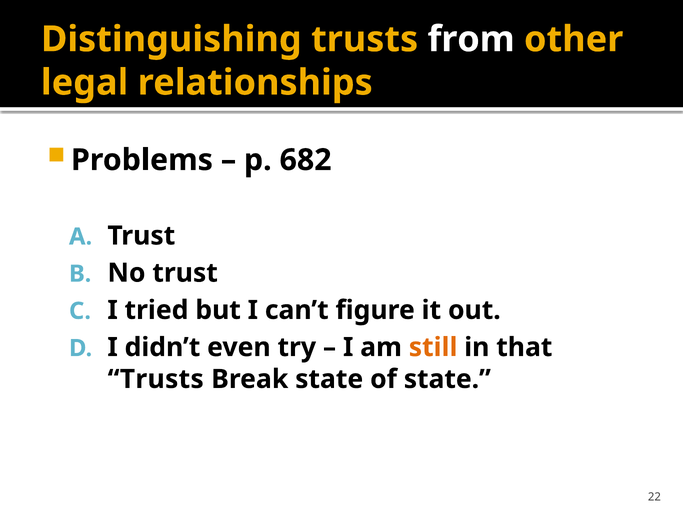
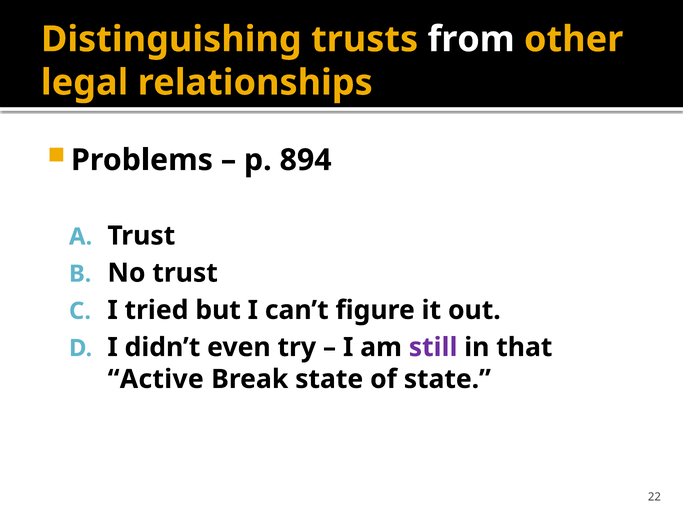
682: 682 -> 894 (306, 160)
still colour: orange -> purple (433, 347)
Trusts: Trusts -> Active (156, 379)
